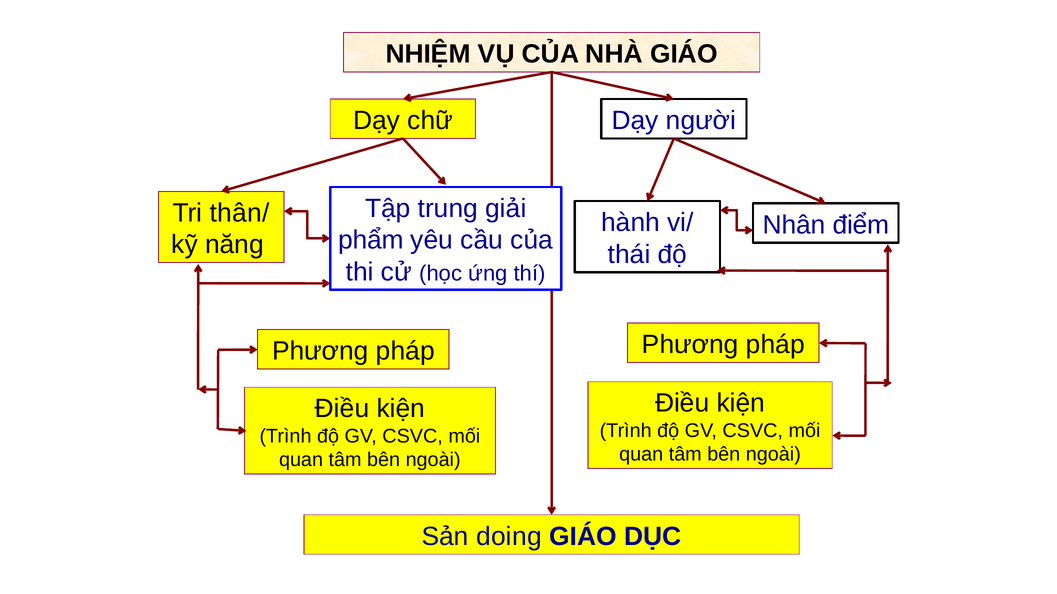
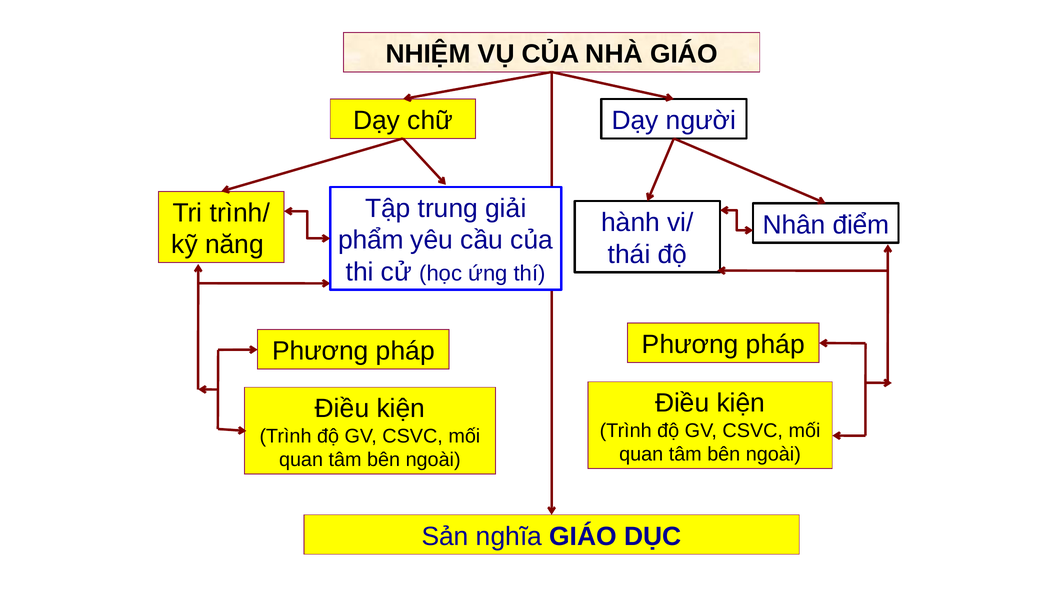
thân/: thân/ -> trình/ (240, 213)
doing: doing -> nghĩa (509, 537)
